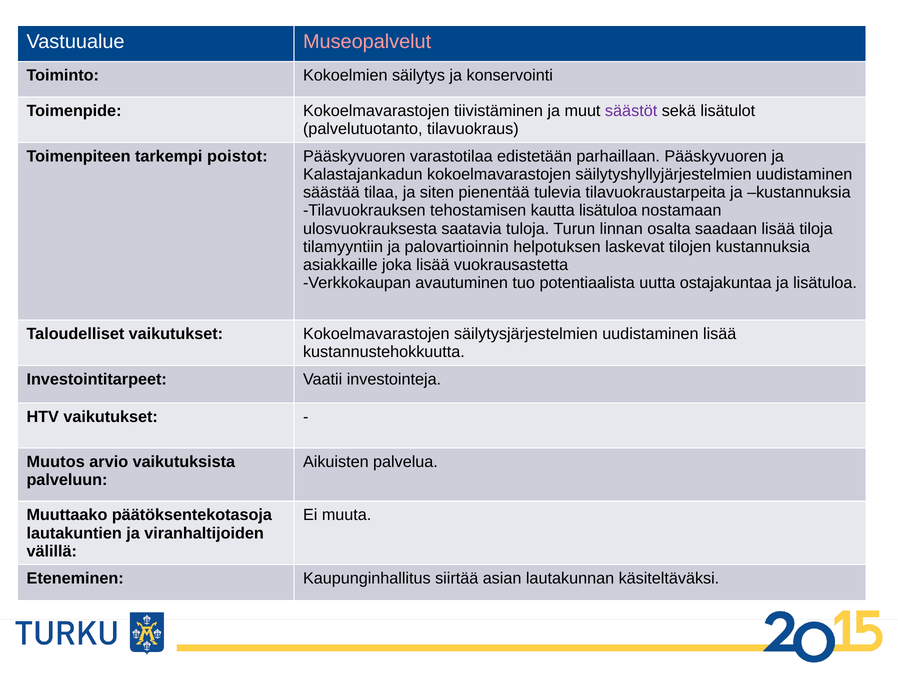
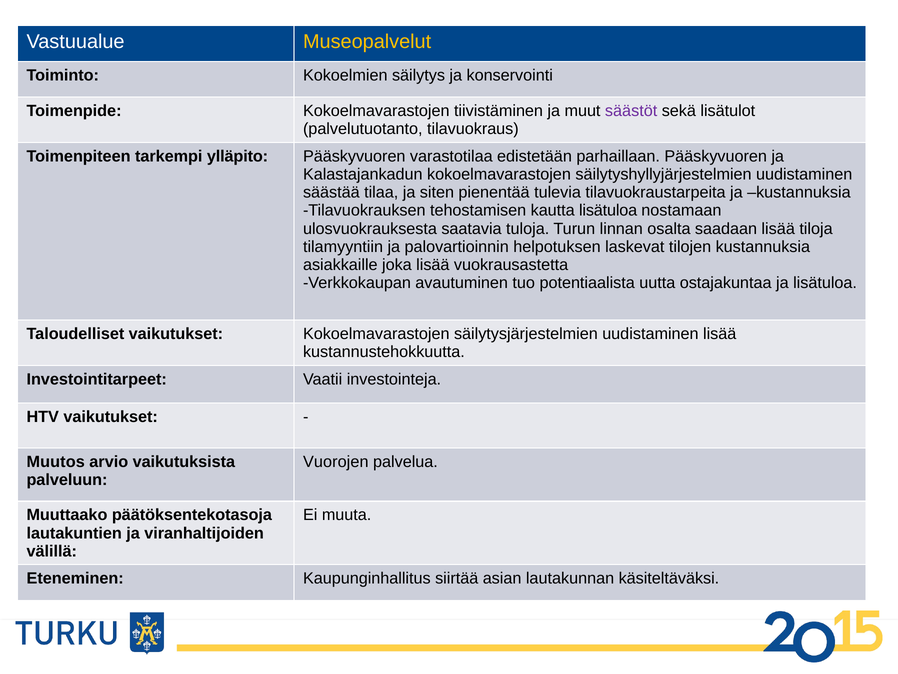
Museopalvelut colour: pink -> yellow (367, 41)
poistot: poistot -> ylläpito (238, 156)
Aikuisten: Aikuisten -> Vuorojen (336, 462)
